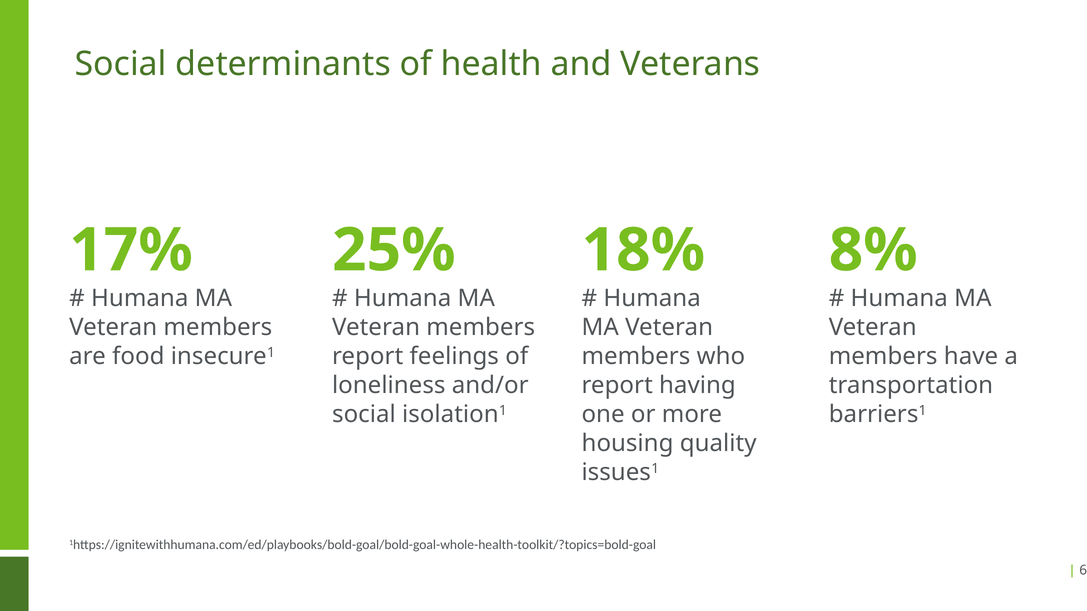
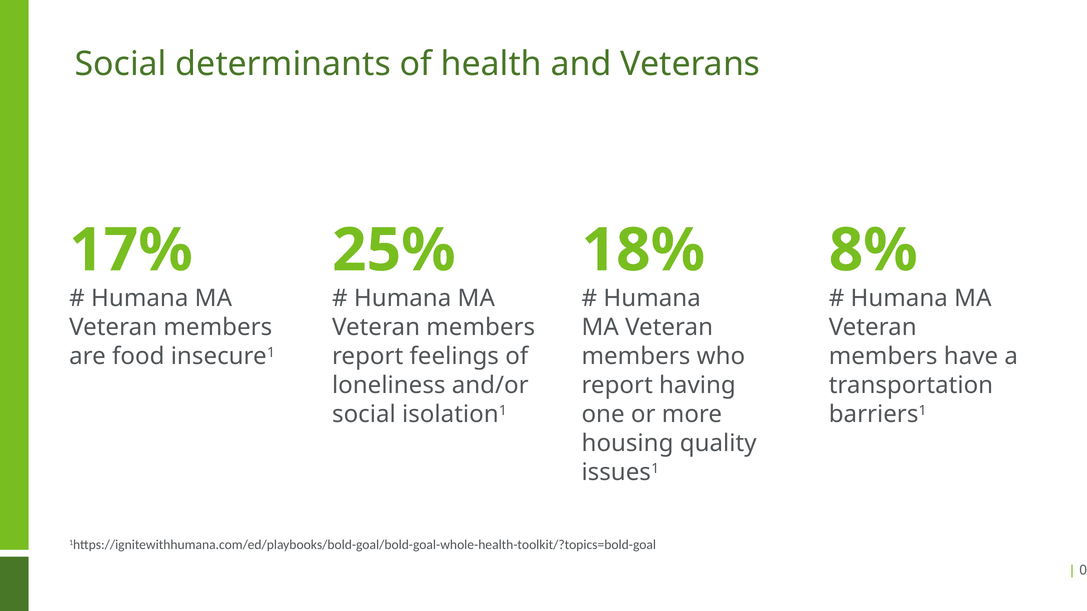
6: 6 -> 0 (1083, 571)
